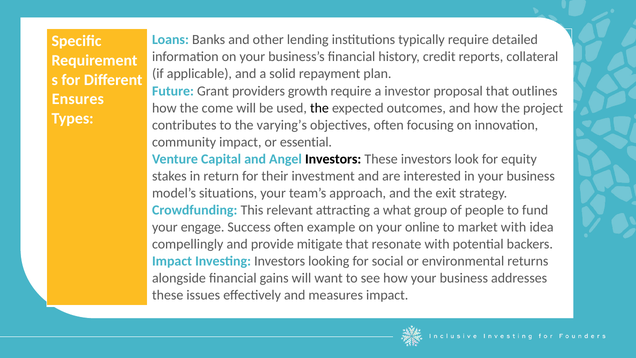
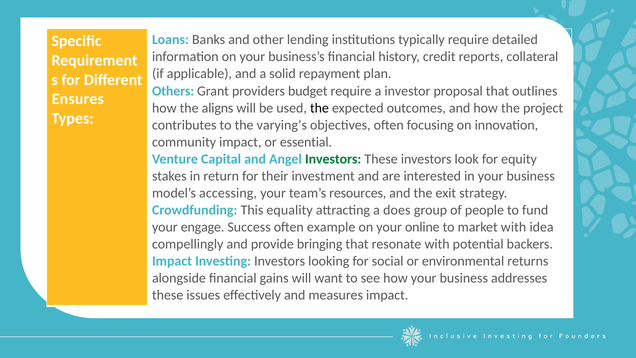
Future: Future -> Others (173, 91)
growth: growth -> budget (308, 91)
come: come -> aligns (218, 108)
Investors colour: black -> green (333, 159)
situations: situations -> accessing (228, 193)
approach: approach -> resources (358, 193)
relevant: relevant -> equality (290, 210)
what: what -> does (397, 210)
mitigate: mitigate -> bringing (320, 244)
